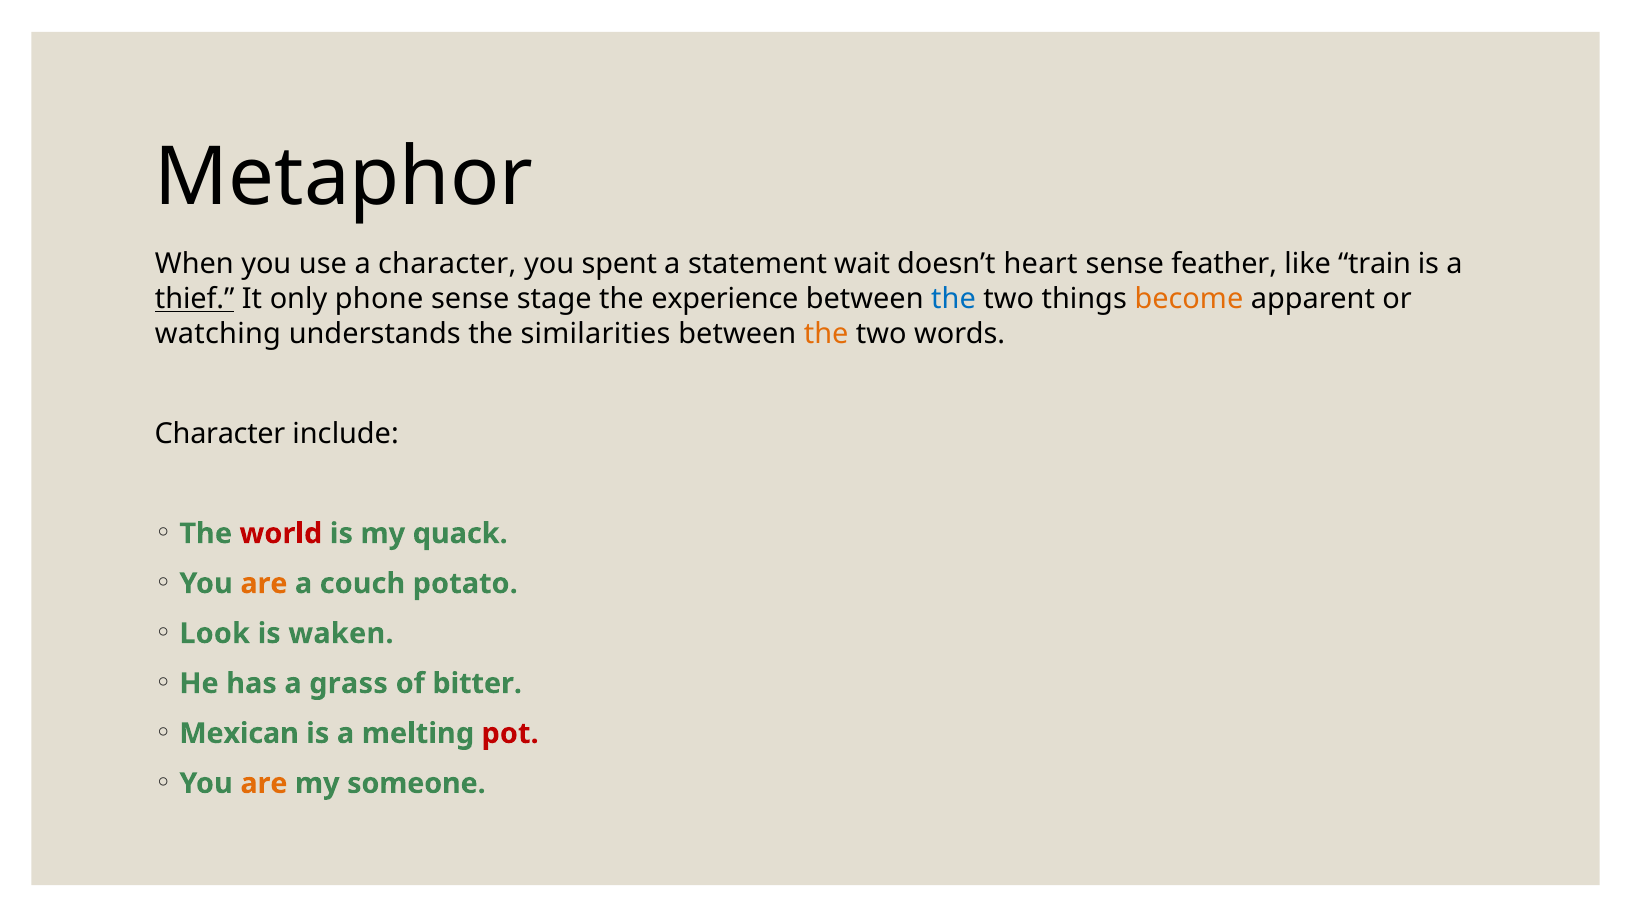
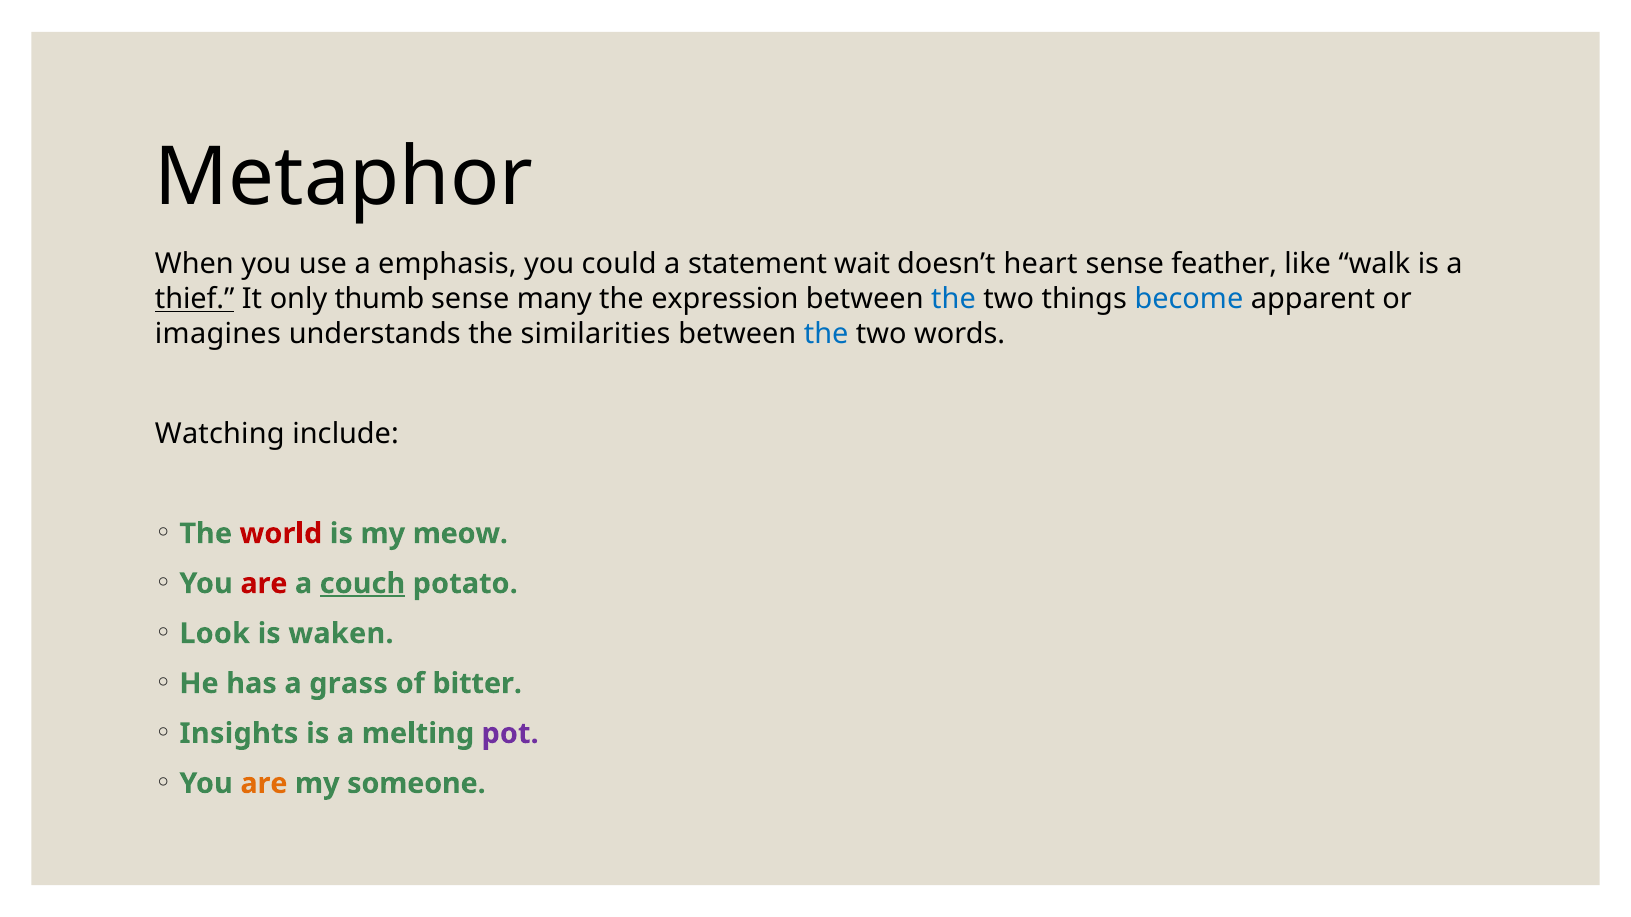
a character: character -> emphasis (447, 265)
spent: spent -> could (619, 265)
train: train -> walk (1374, 265)
phone: phone -> thumb (379, 299)
stage: stage -> many (554, 299)
experience: experience -> expression (725, 299)
become colour: orange -> blue (1189, 299)
watching: watching -> imagines (218, 334)
the colour: orange -> blue (826, 334)
Character: Character -> Watching (220, 434)
quack: quack -> meow (460, 534)
are colour: orange -> red (264, 584)
couch underline: none -> present (362, 584)
Mexican: Mexican -> Insights (239, 734)
pot colour: red -> purple (510, 734)
